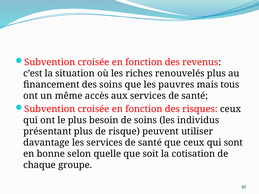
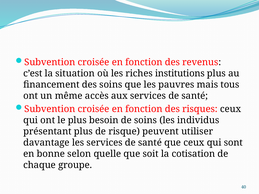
renouvelés: renouvelés -> institutions (180, 74)
